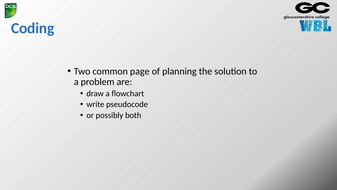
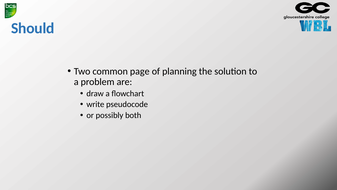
Coding: Coding -> Should (33, 28)
